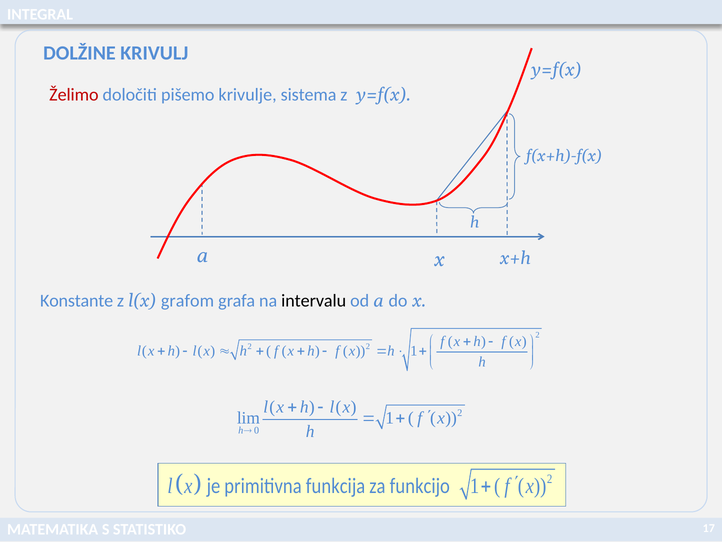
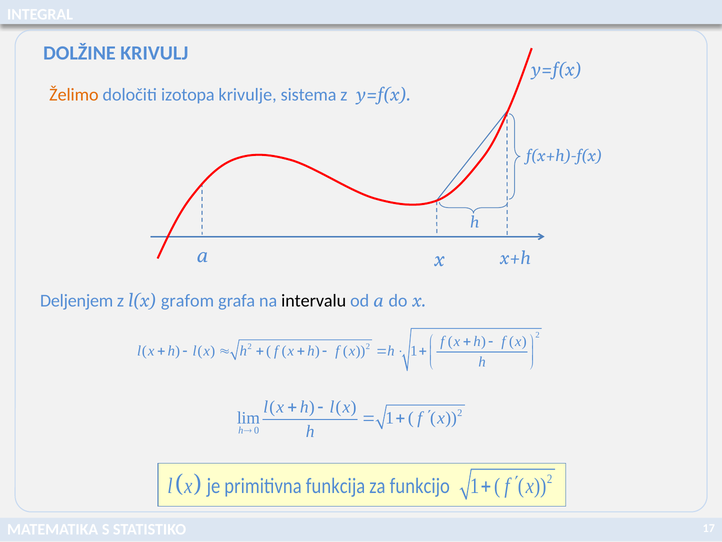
Želimo colour: red -> orange (74, 95)
pišemo: pišemo -> izotopa (188, 95)
Konstante: Konstante -> Deljenjem (77, 300)
